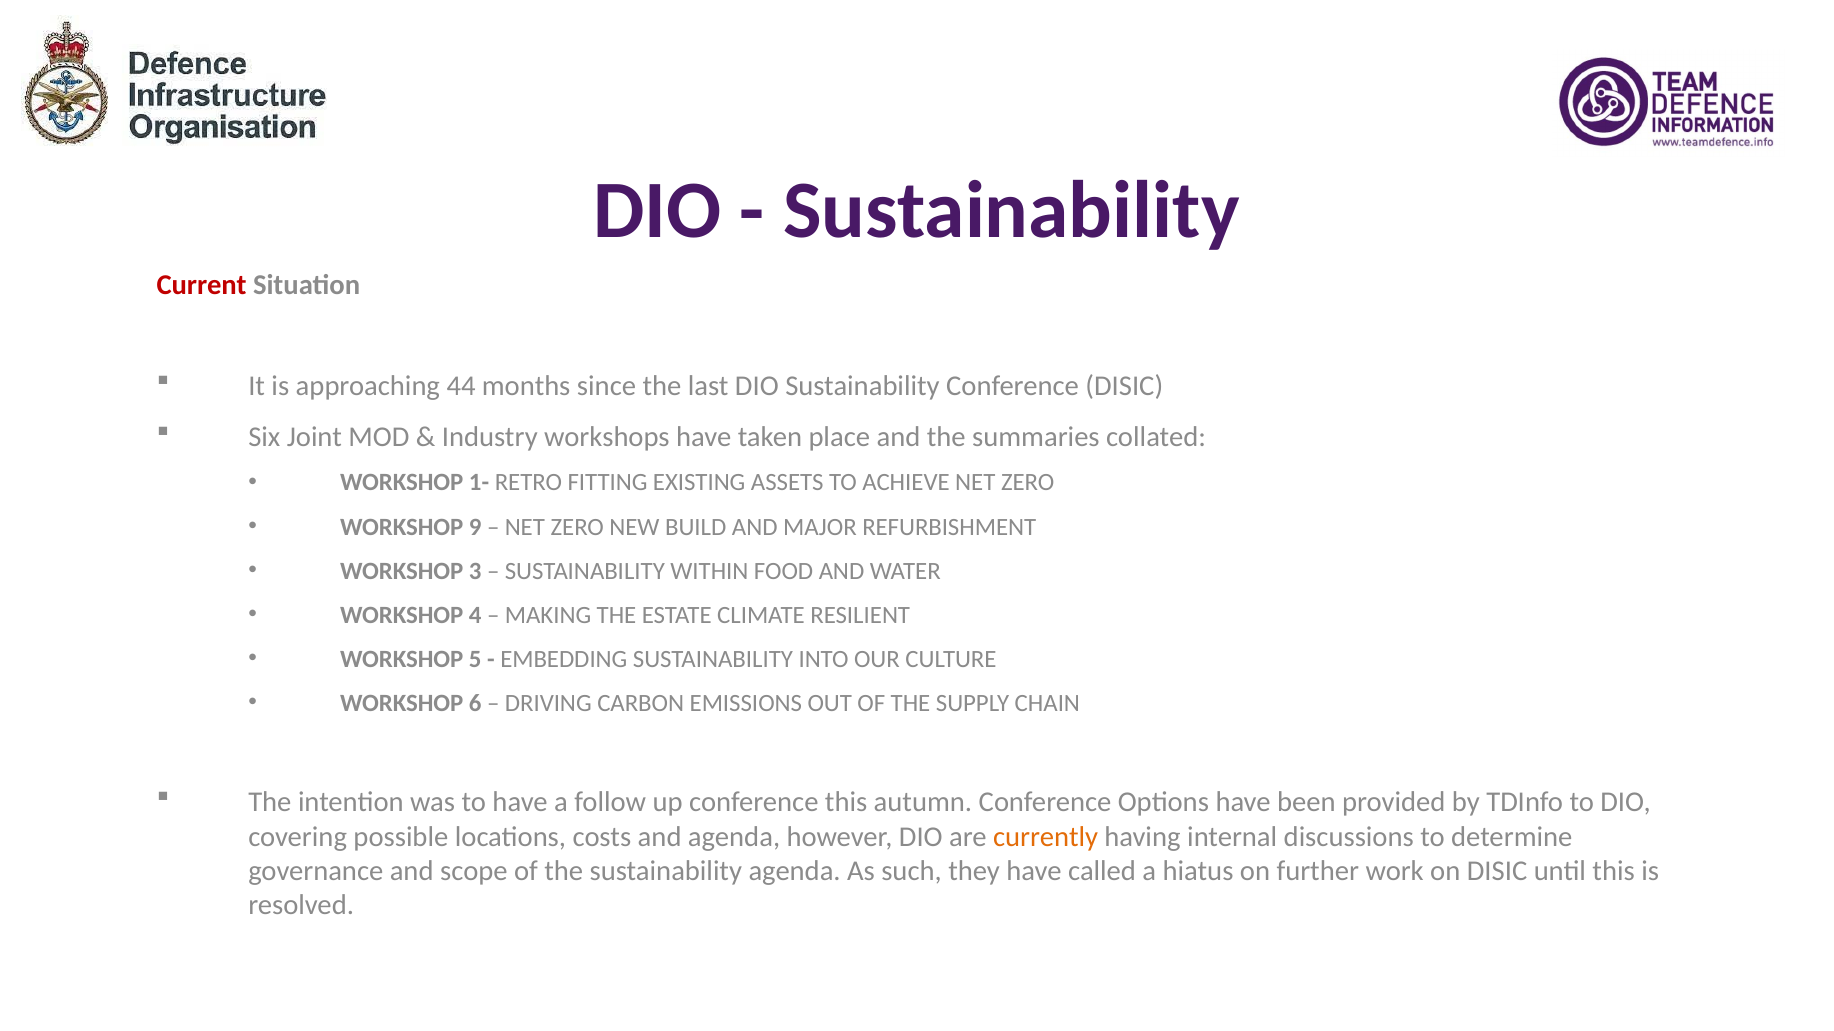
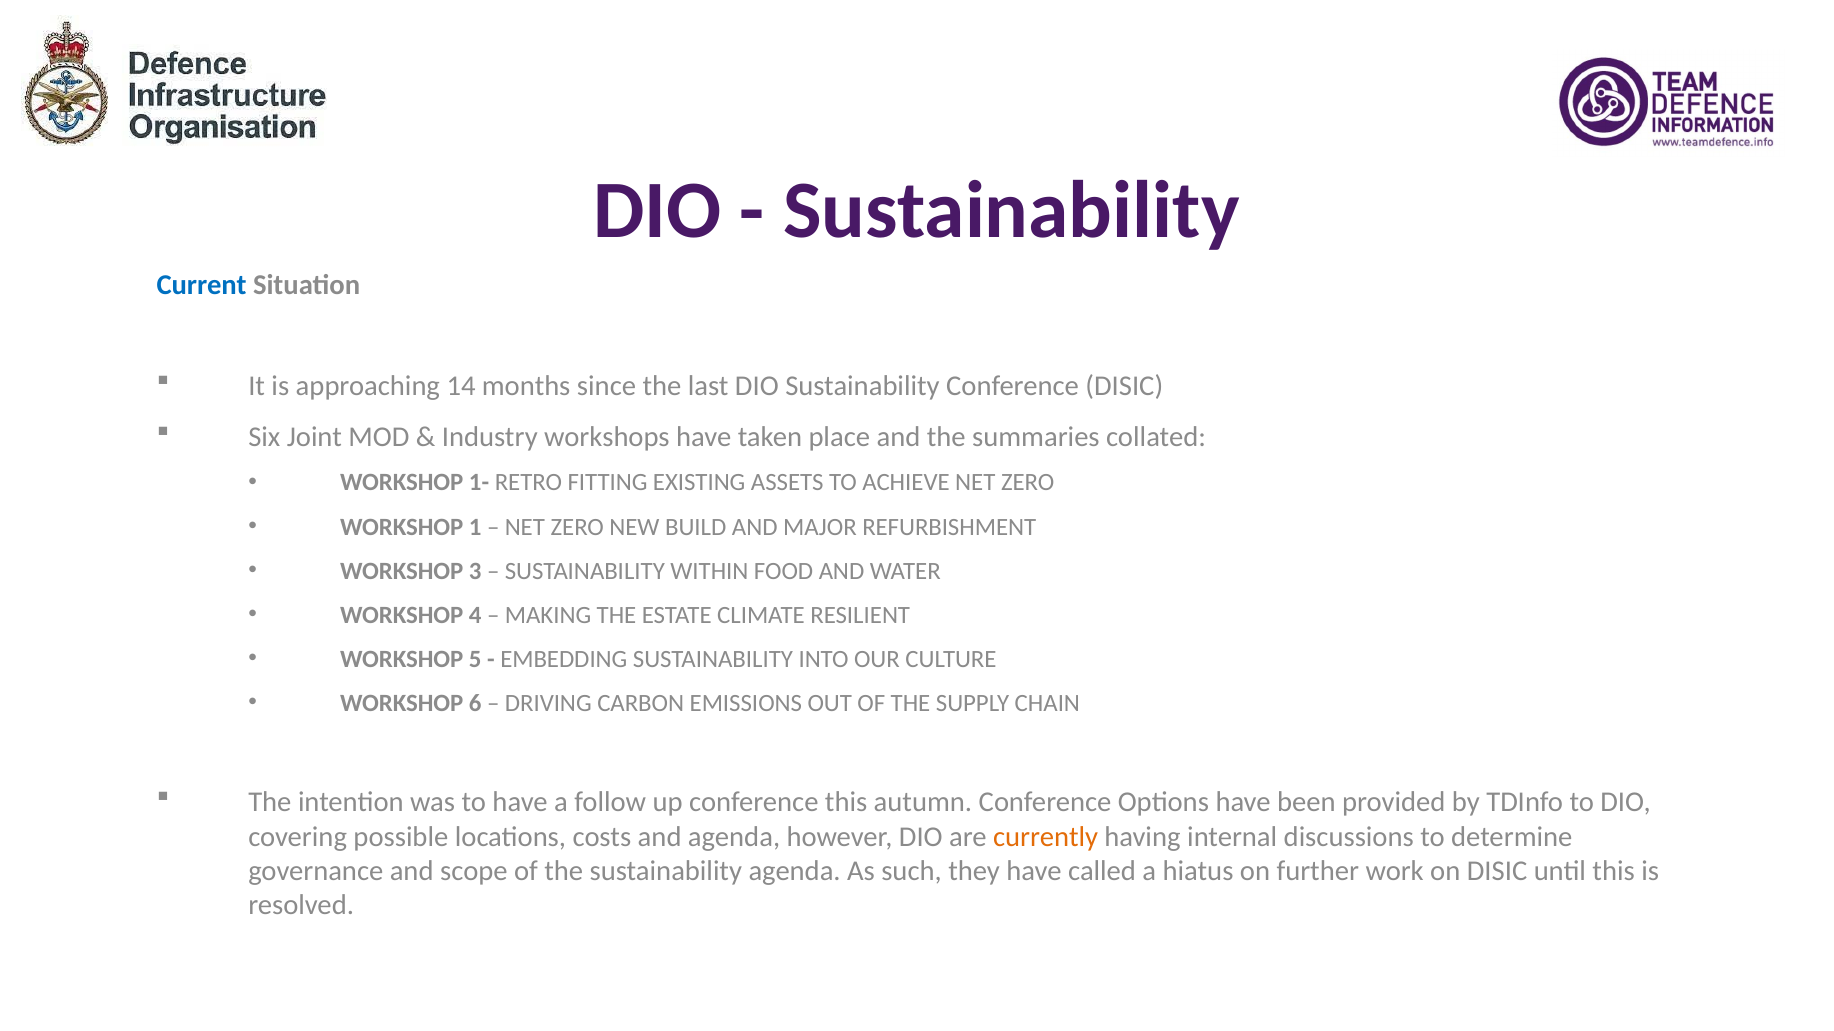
Current colour: red -> blue (202, 285)
44: 44 -> 14 (461, 386)
9: 9 -> 1 (475, 527)
